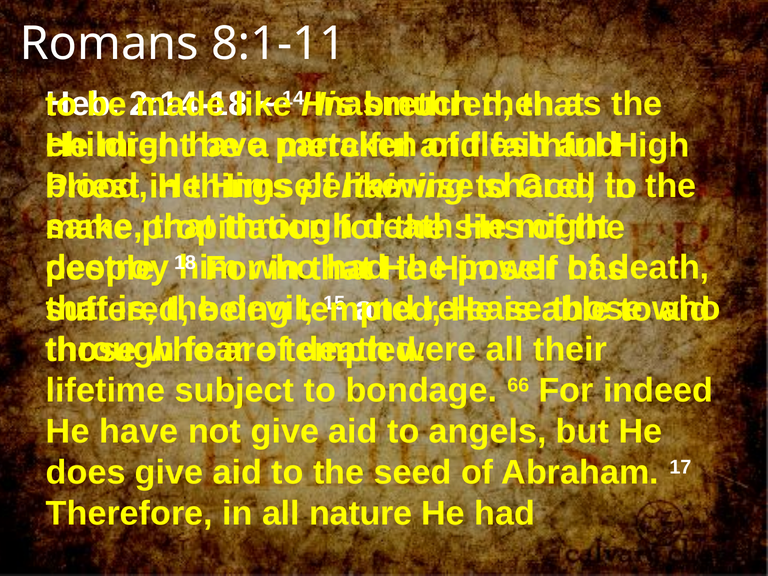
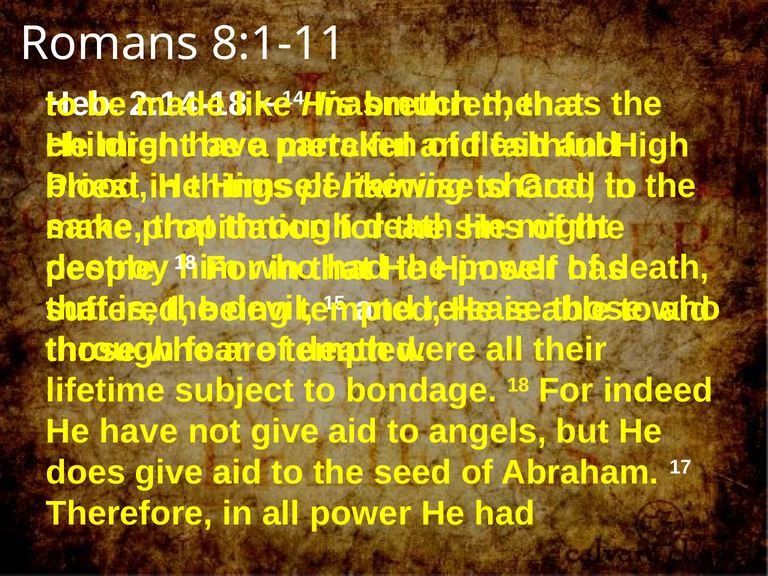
bondage 66: 66 -> 18 (518, 385)
all nature: nature -> power (360, 514)
